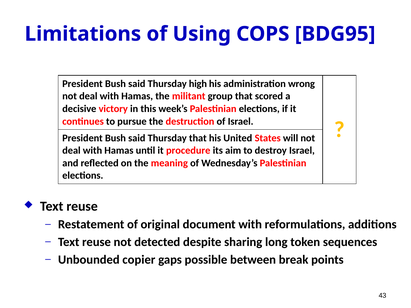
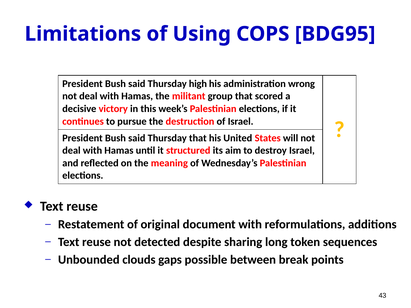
procedure: procedure -> structured (188, 151)
copier: copier -> clouds (139, 260)
